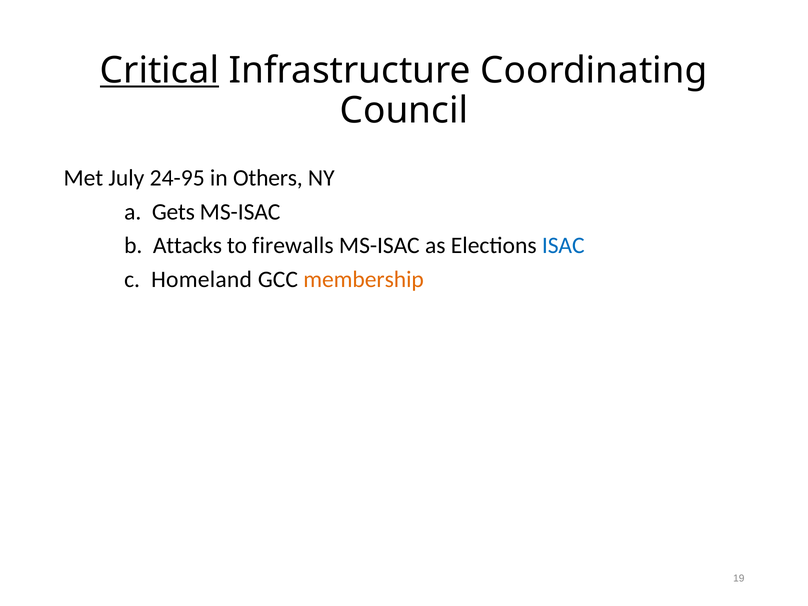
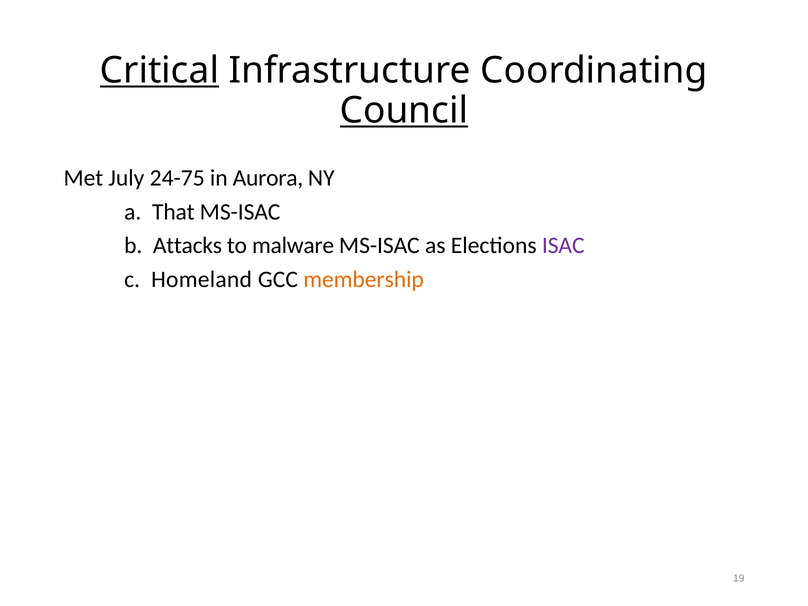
Council underline: none -> present (404, 111)
24-95: 24-95 -> 24-75 (177, 178)
Others: Others -> Aurora (268, 178)
Gets: Gets -> That (173, 212)
firewalls: firewalls -> malware (293, 246)
ISAC colour: blue -> purple (563, 246)
